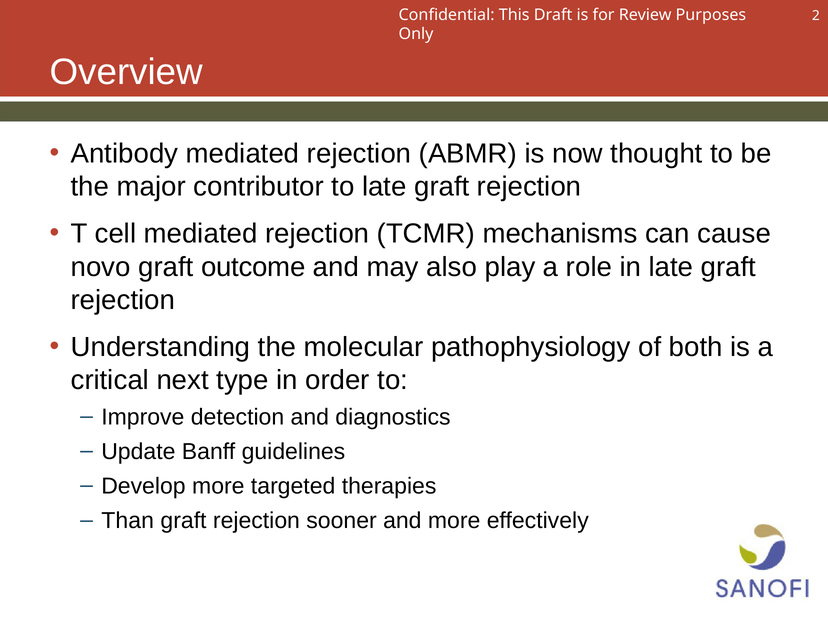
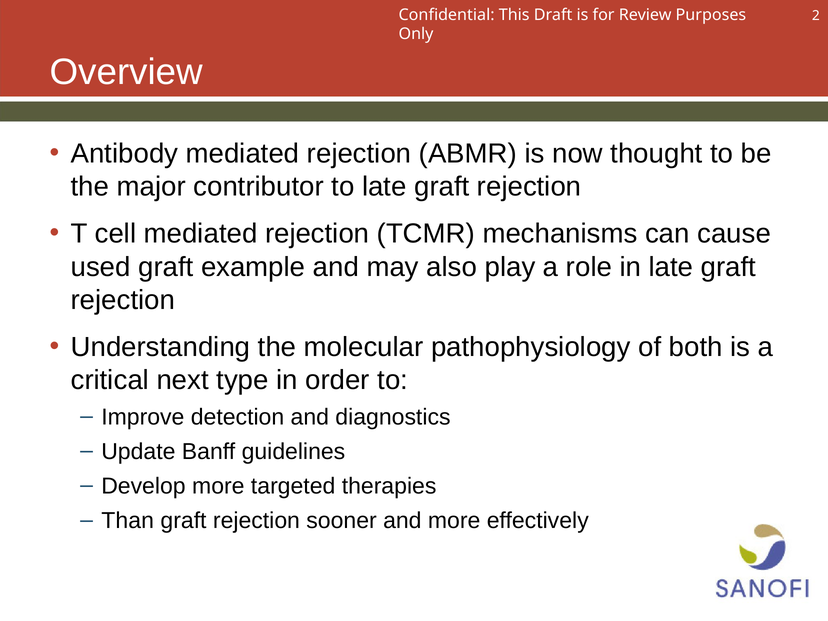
novo: novo -> used (101, 267)
outcome: outcome -> example (253, 267)
